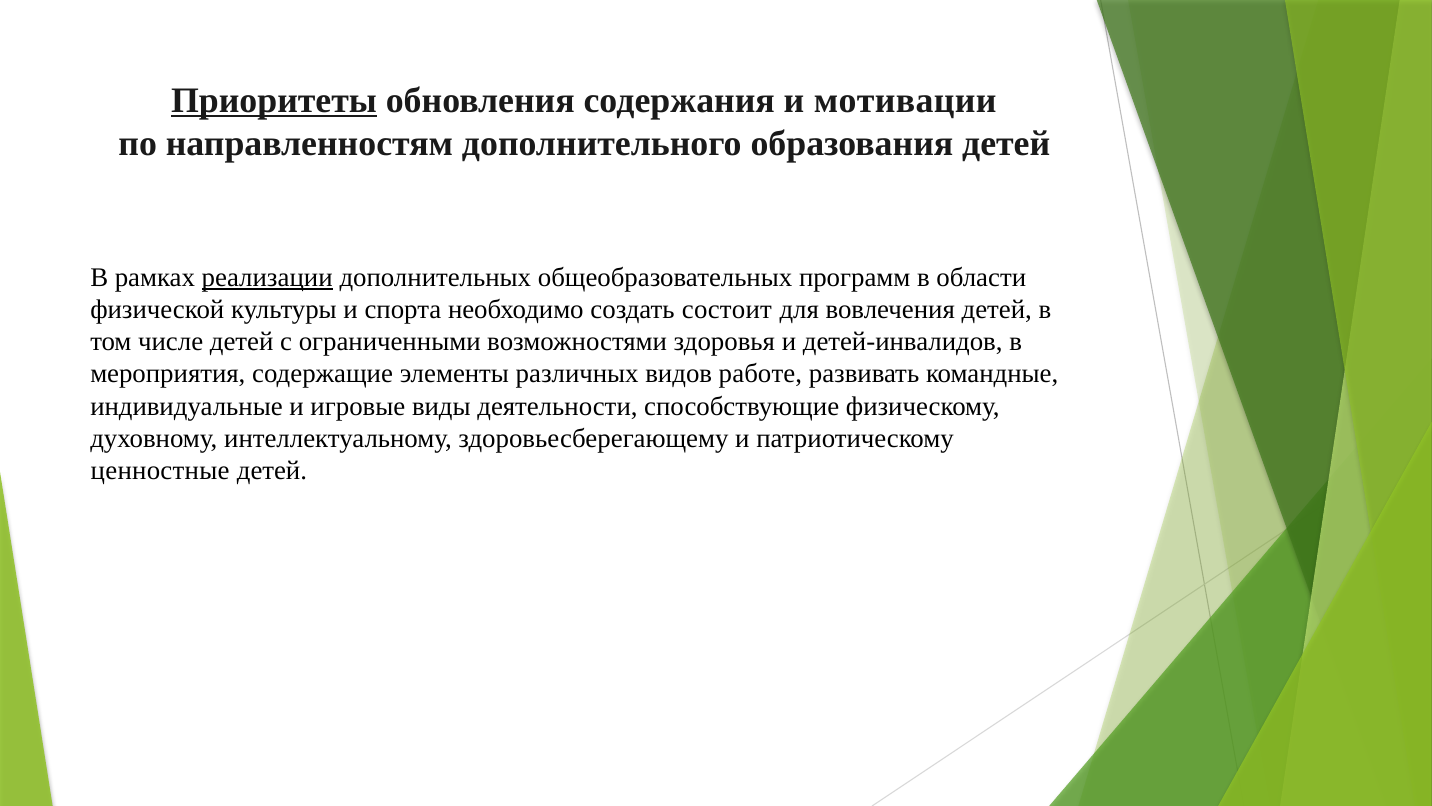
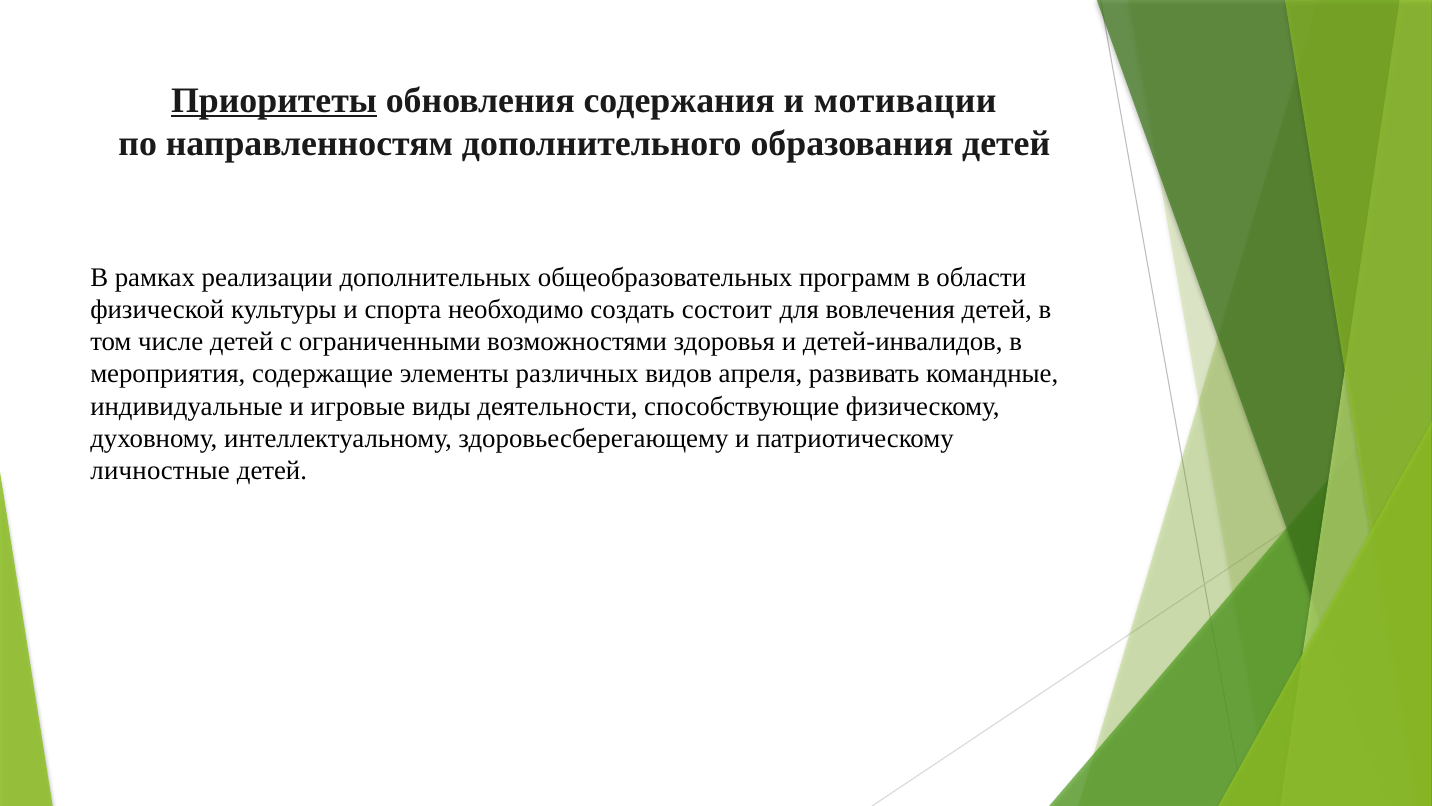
реализации underline: present -> none (267, 277)
работе: работе -> апреля (760, 374)
ценностные: ценностные -> личностные (160, 470)
